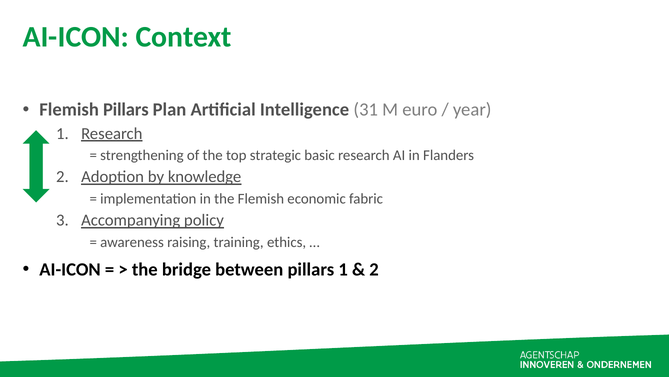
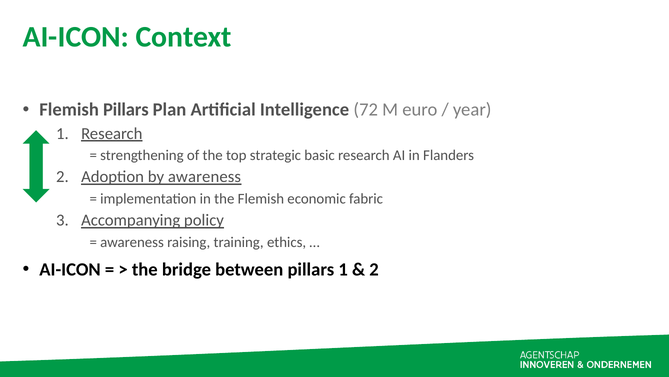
31: 31 -> 72 (366, 110)
by knowledge: knowledge -> awareness (204, 177)
